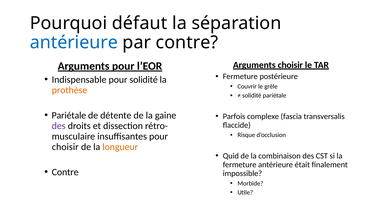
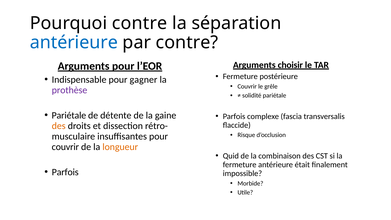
Pourquoi défaut: défaut -> contre (140, 23)
pour solidité: solidité -> gagner (144, 80)
prothèse colour: orange -> purple (70, 90)
des colour: purple -> orange (59, 126)
choisir: choisir -> couvrir (65, 147)
Contre: Contre -> Parfois (65, 172)
